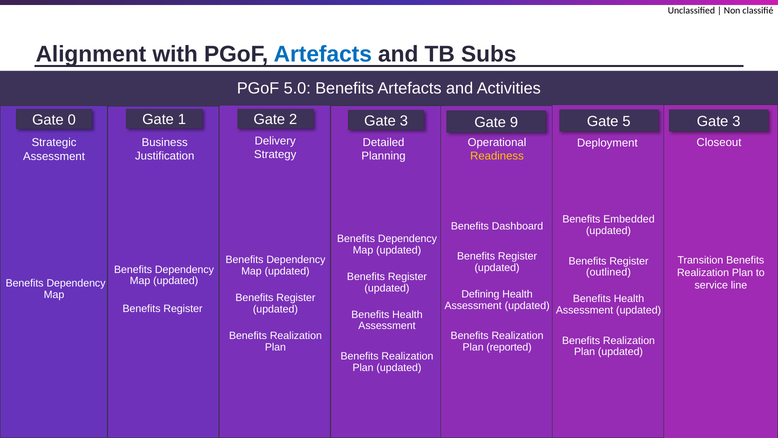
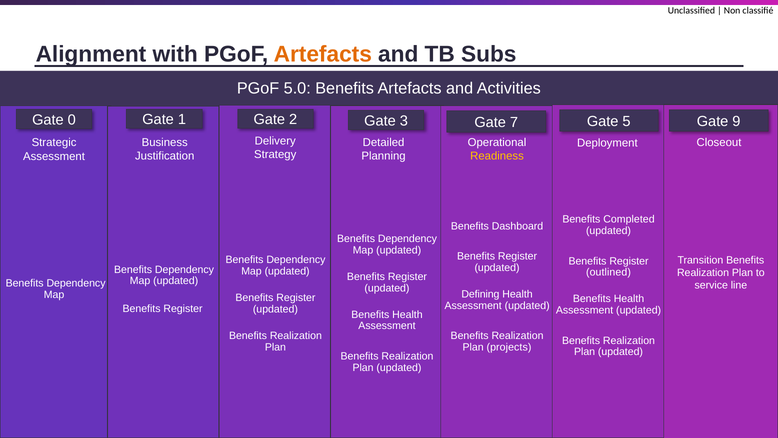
Artefacts colour: blue -> orange (323, 54)
9: 9 -> 7 (514, 122)
5 Gate 3: 3 -> 9 (736, 121)
Embedded: Embedded -> Completed (629, 219)
reported: reported -> projects (509, 347)
